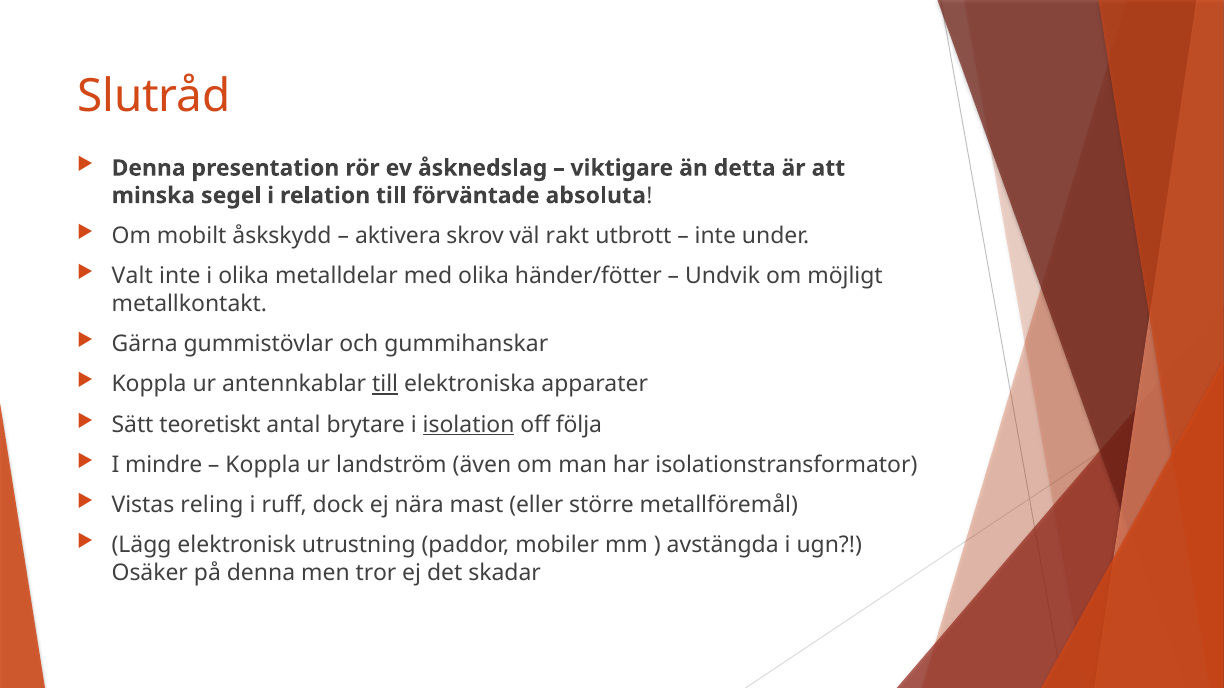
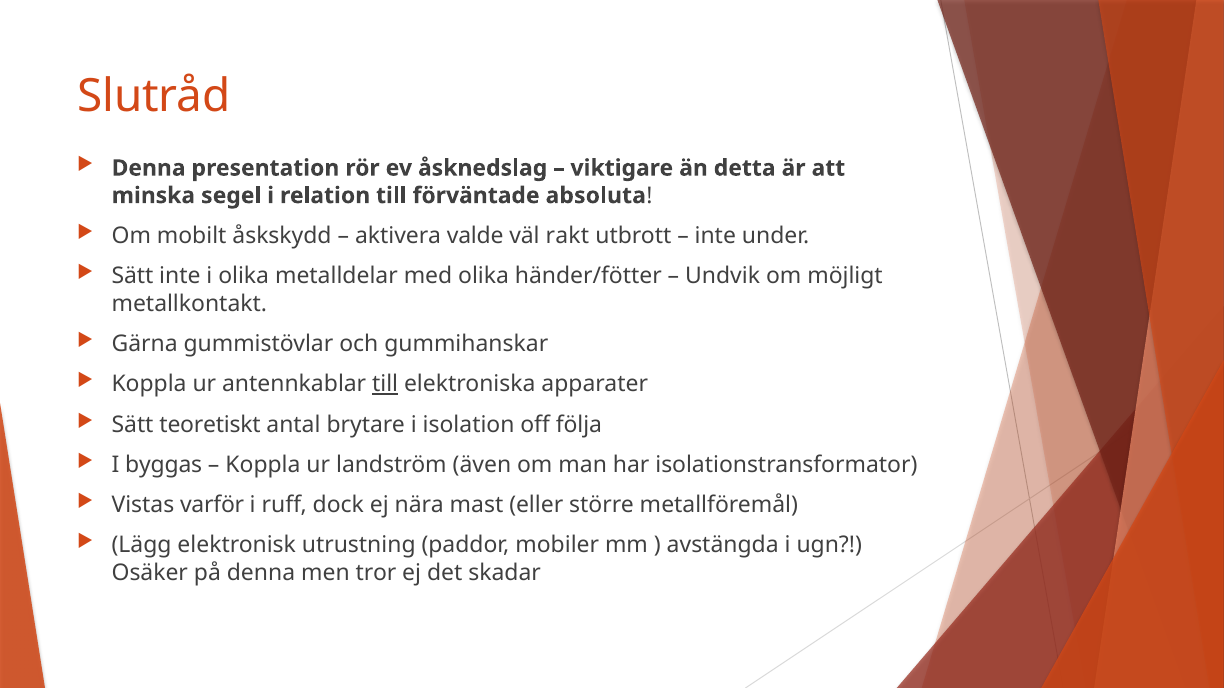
skrov: skrov -> valde (475, 236)
Valt: Valt -> Sätt (132, 276)
isolation underline: present -> none (469, 425)
mindre: mindre -> byggas (164, 465)
reling: reling -> varför (212, 505)
